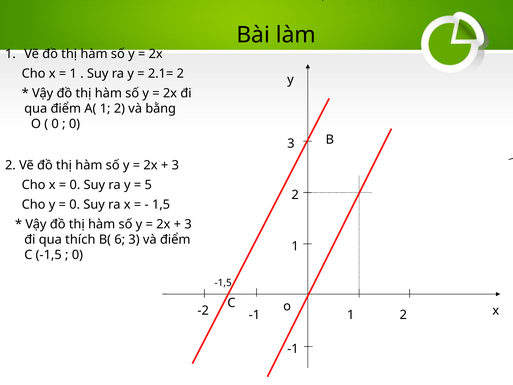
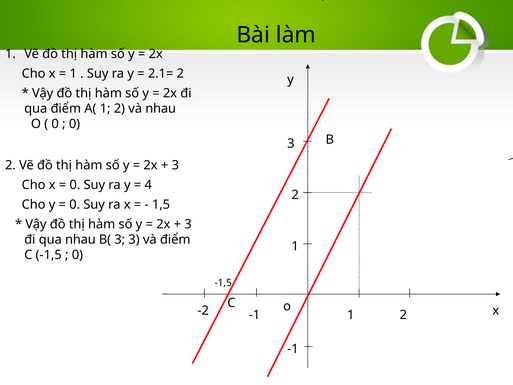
và bằng: bằng -> nhau (161, 109)
5: 5 -> 4 (148, 185)
qua thích: thích -> nhau (80, 239)
B( 6: 6 -> 3 (120, 239)
